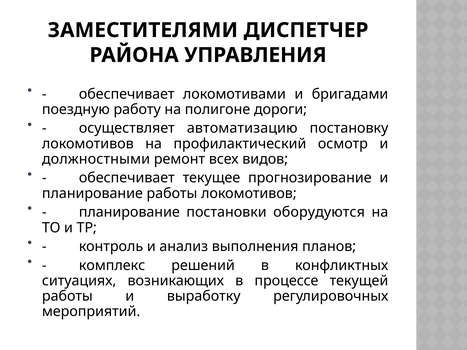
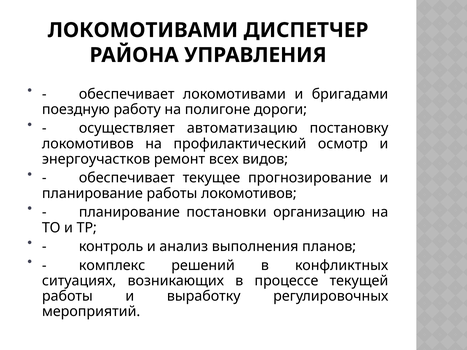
ЗАМЕСТИТЕЛЯМИ: ЗАМЕСТИТЕЛЯМИ -> ЛОКОМОТИВАМИ (143, 30)
должностными: должностными -> энергоучастков (96, 159)
оборудуются: оборудуются -> организацию (319, 212)
